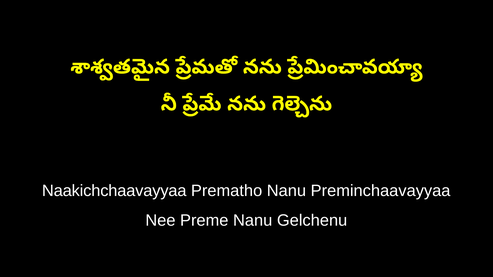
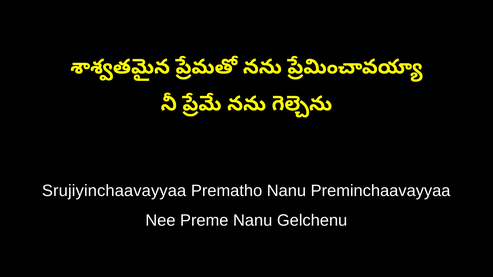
Naakichchaavayyaa: Naakichchaavayyaa -> Srujiyinchaavayyaa (114, 191)
